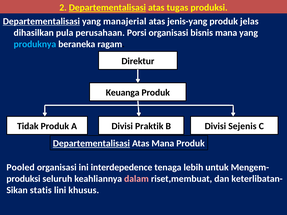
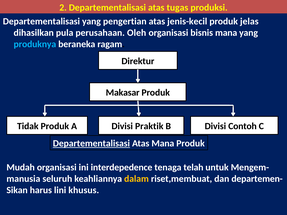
Departementalisasi underline: present -> none (107, 8)
Departementalisasi underline: present -> none (41, 21)
manajerial: manajerial -> pengertian (125, 21)
jenis-yang: jenis-yang -> jenis-kecil (187, 21)
Porsi: Porsi -> Oleh (137, 33)
Keuanga: Keuanga -> Makasar (123, 93)
Sejenis: Sejenis -> Contoh (242, 126)
Pooled: Pooled -> Mudah (21, 167)
lebih: lebih -> telah (193, 167)
produksi: produksi -> manusia (23, 179)
dalam colour: pink -> yellow (136, 179)
keterlibatan-: keterlibatan- -> departemen- (257, 179)
statis: statis -> harus (41, 190)
